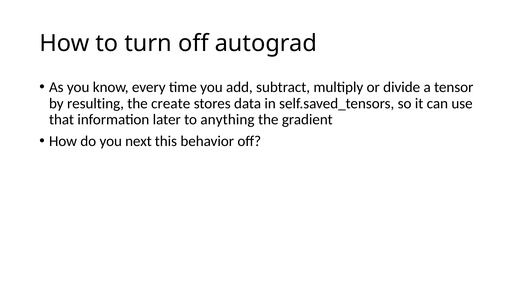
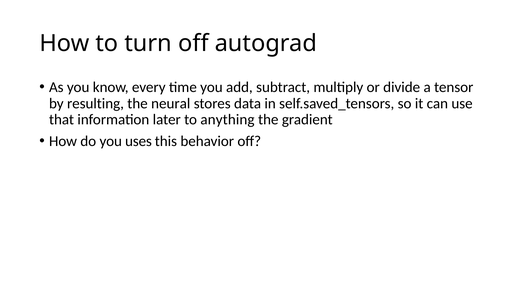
create: create -> neural (171, 103)
next: next -> uses (138, 141)
